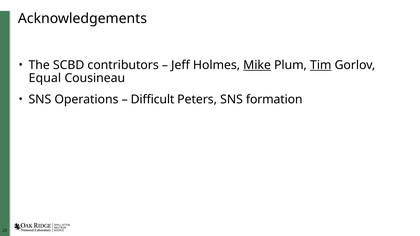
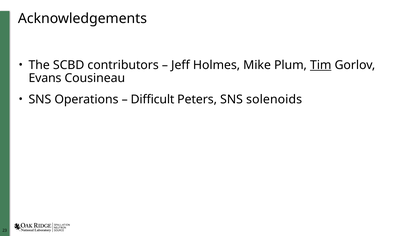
Mike underline: present -> none (257, 65)
Equal: Equal -> Evans (45, 78)
formation: formation -> solenoids (274, 99)
